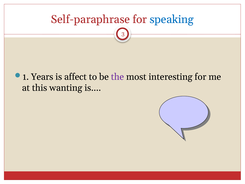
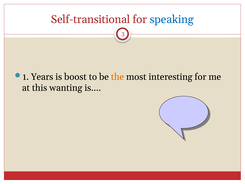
Self-paraphrase: Self-paraphrase -> Self-transitional (91, 19)
affect: affect -> boost (75, 77)
the colour: purple -> orange (117, 77)
